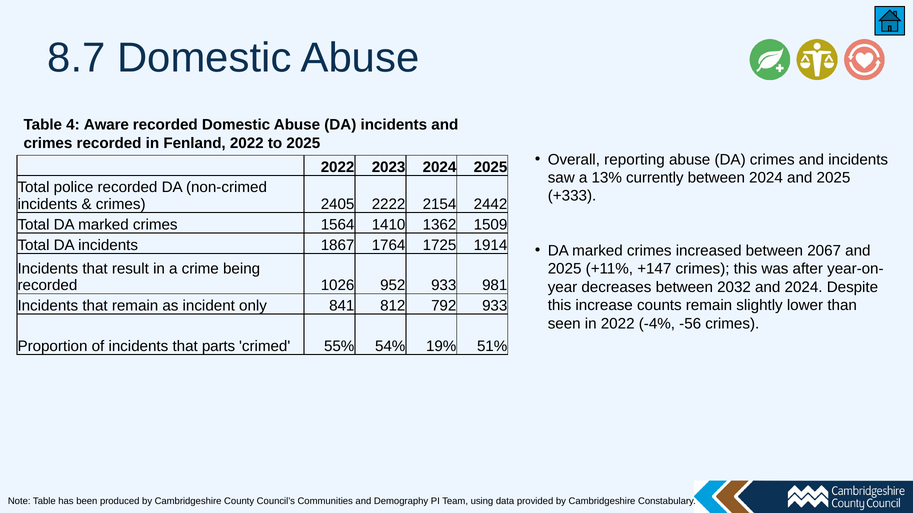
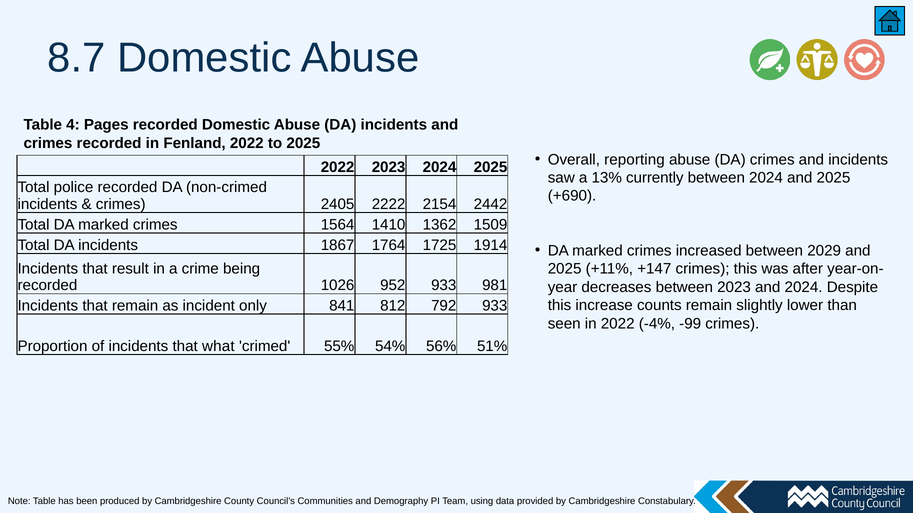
Aware: Aware -> Pages (106, 125)
+333: +333 -> +690 (572, 196)
2067: 2067 -> 2029 (824, 251)
between 2032: 2032 -> 2023 (734, 287)
-56: -56 -> -99 (690, 324)
parts: parts -> what (218, 347)
19%: 19% -> 56% (441, 347)
